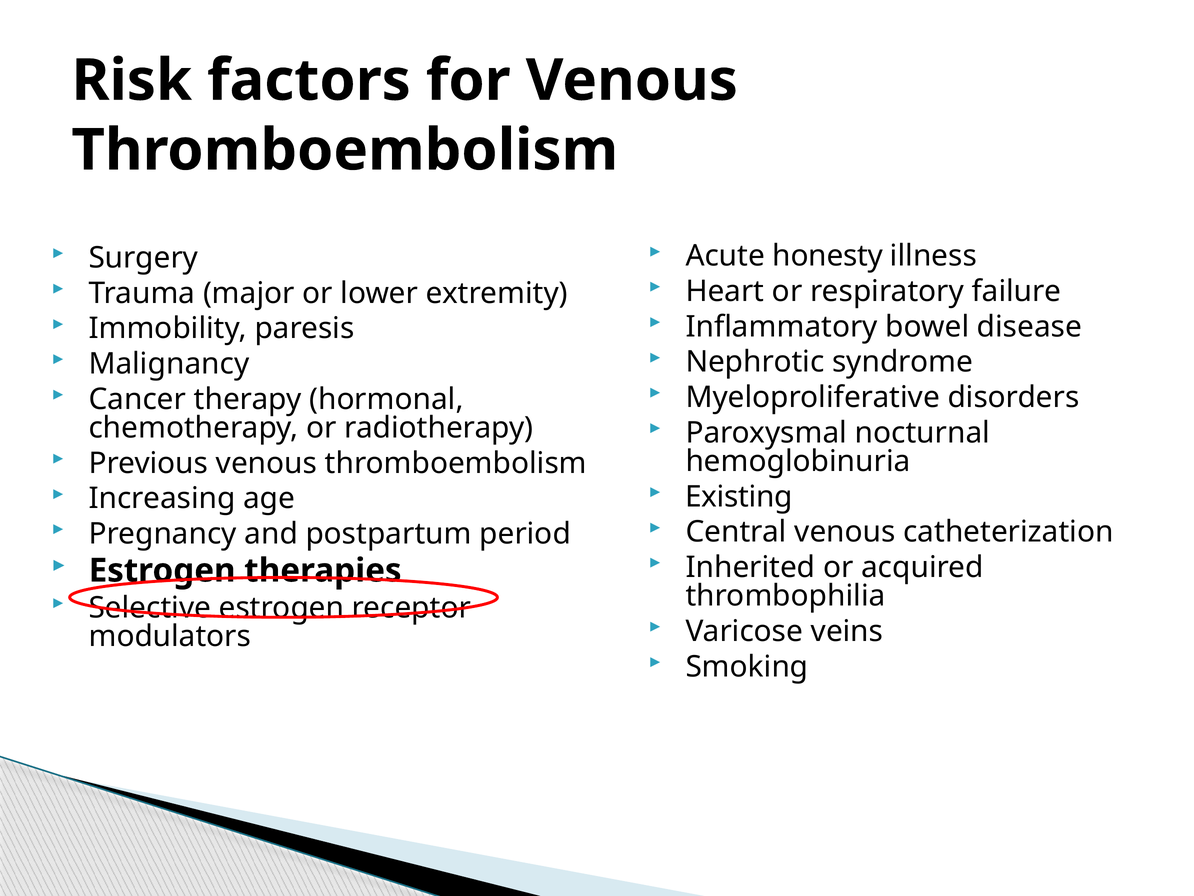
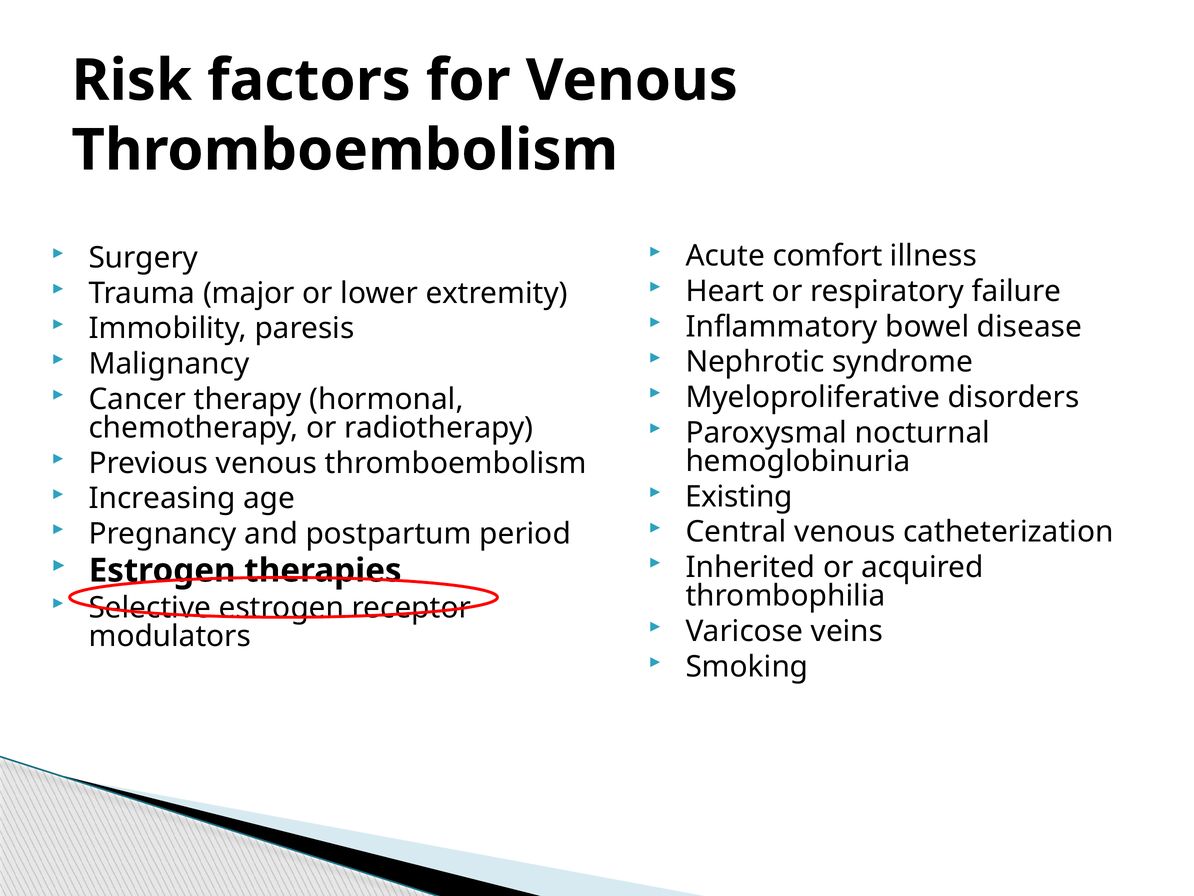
honesty: honesty -> comfort (828, 256)
